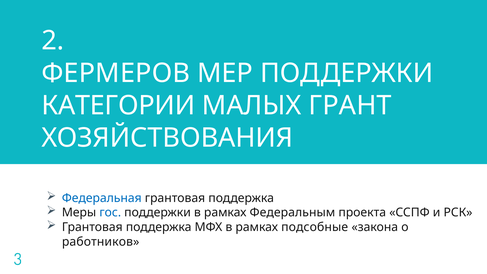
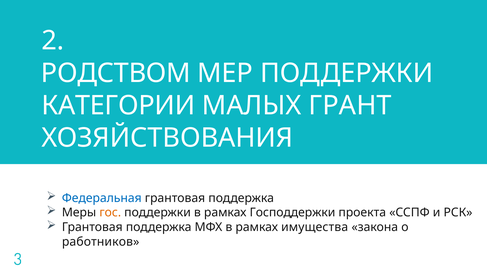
ФЕРМЕРОВ: ФЕРМЕРОВ -> РОДСТВОМ (116, 73)
гос colour: blue -> orange (110, 213)
Федеральным: Федеральным -> Господдержки (293, 213)
подсобные: подсобные -> имущества (315, 227)
